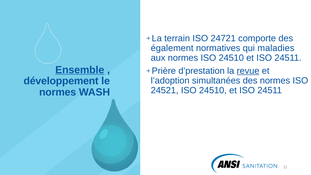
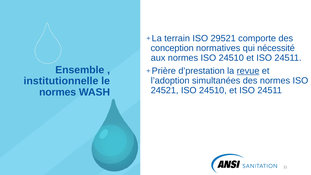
24721: 24721 -> 29521 (223, 38)
également: également -> conception (172, 48)
maladies: maladies -> nécessité (276, 48)
Ensemble underline: present -> none (80, 70)
développement: développement -> institutionnelle (61, 81)
